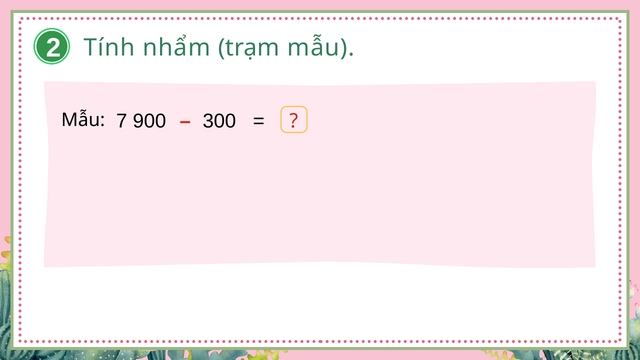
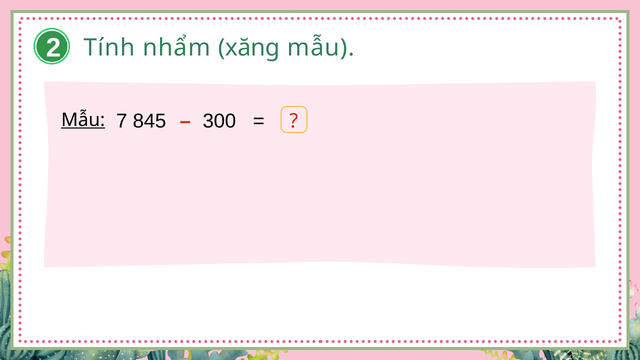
trạm: trạm -> xăng (249, 48)
900: 900 -> 845 (150, 121)
Mẫu underline: none -> present (83, 120)
